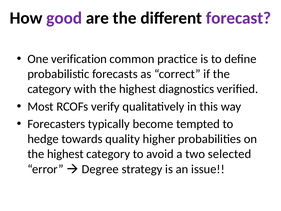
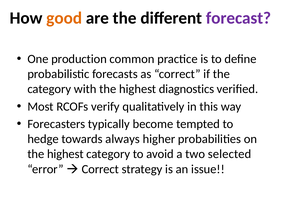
good colour: purple -> orange (64, 18)
verification: verification -> production (79, 59)
quality: quality -> always (123, 139)
Degree: Degree -> Correct (100, 169)
